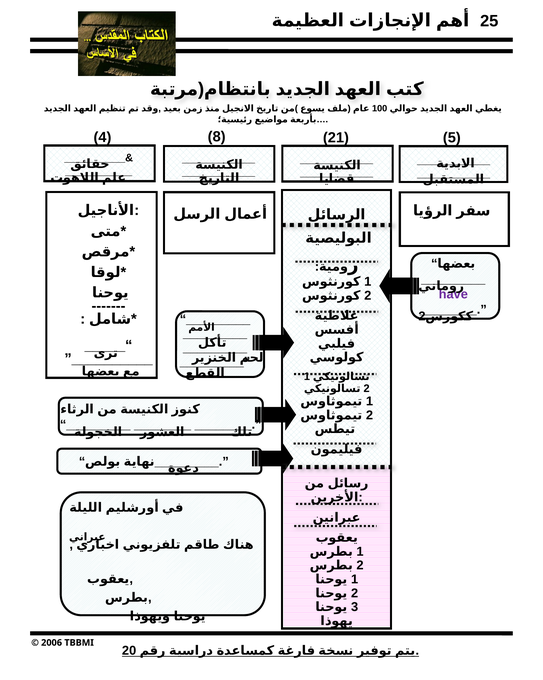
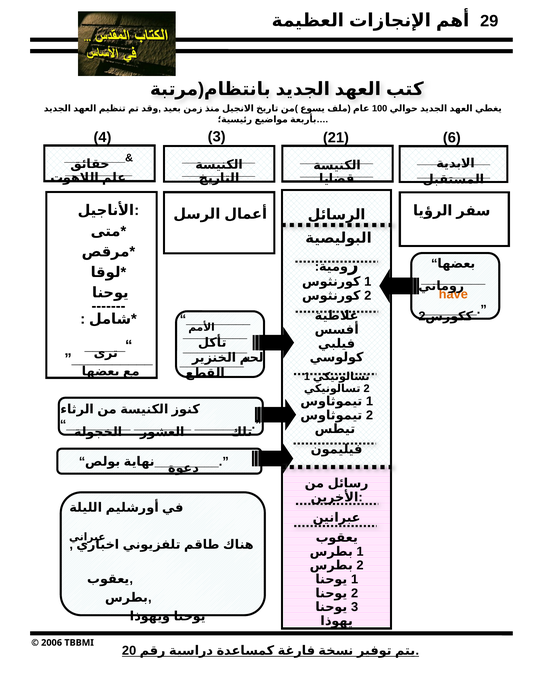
25: 25 -> 29 (489, 21)
4 8: 8 -> 3 (217, 137)
5: 5 -> 6 (452, 137)
have colour: purple -> orange (453, 294)
